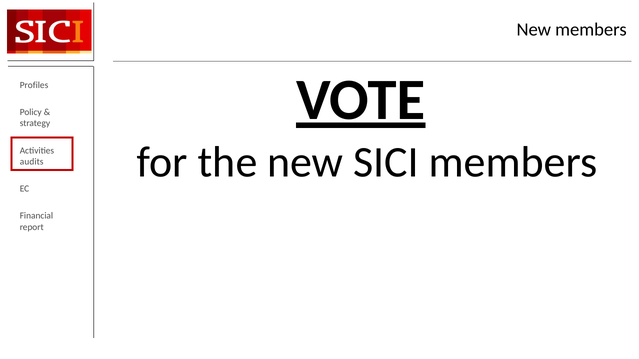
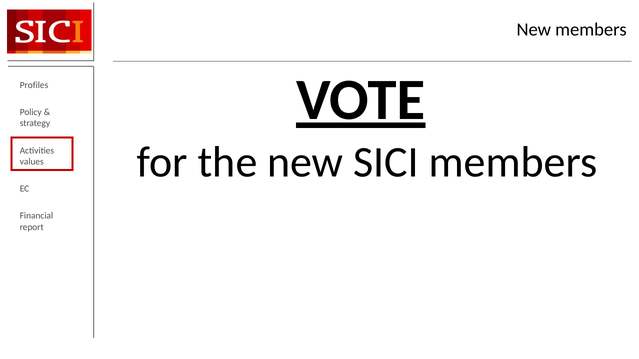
audits: audits -> values (32, 162)
